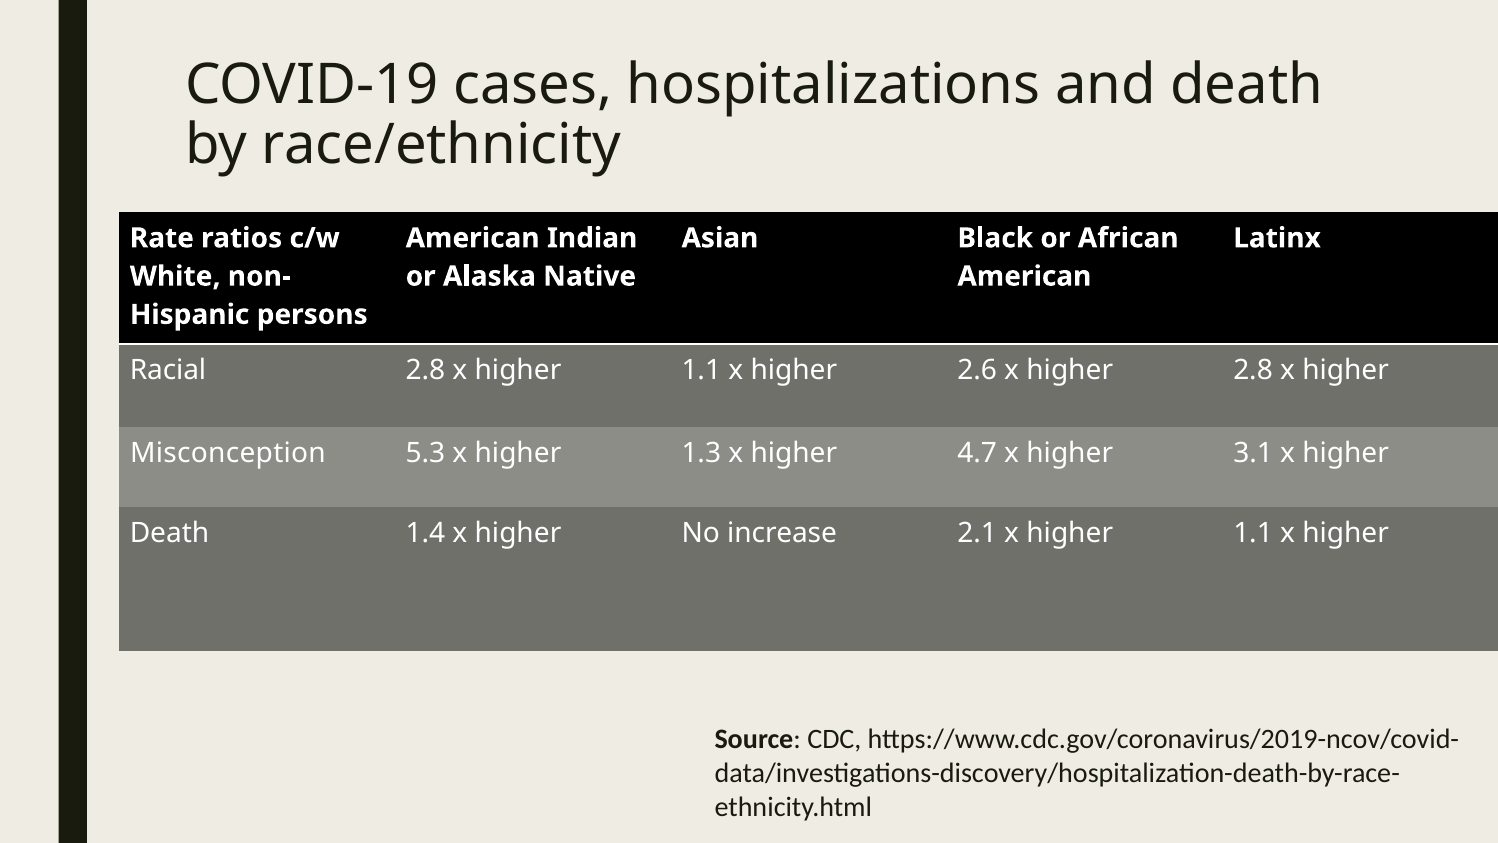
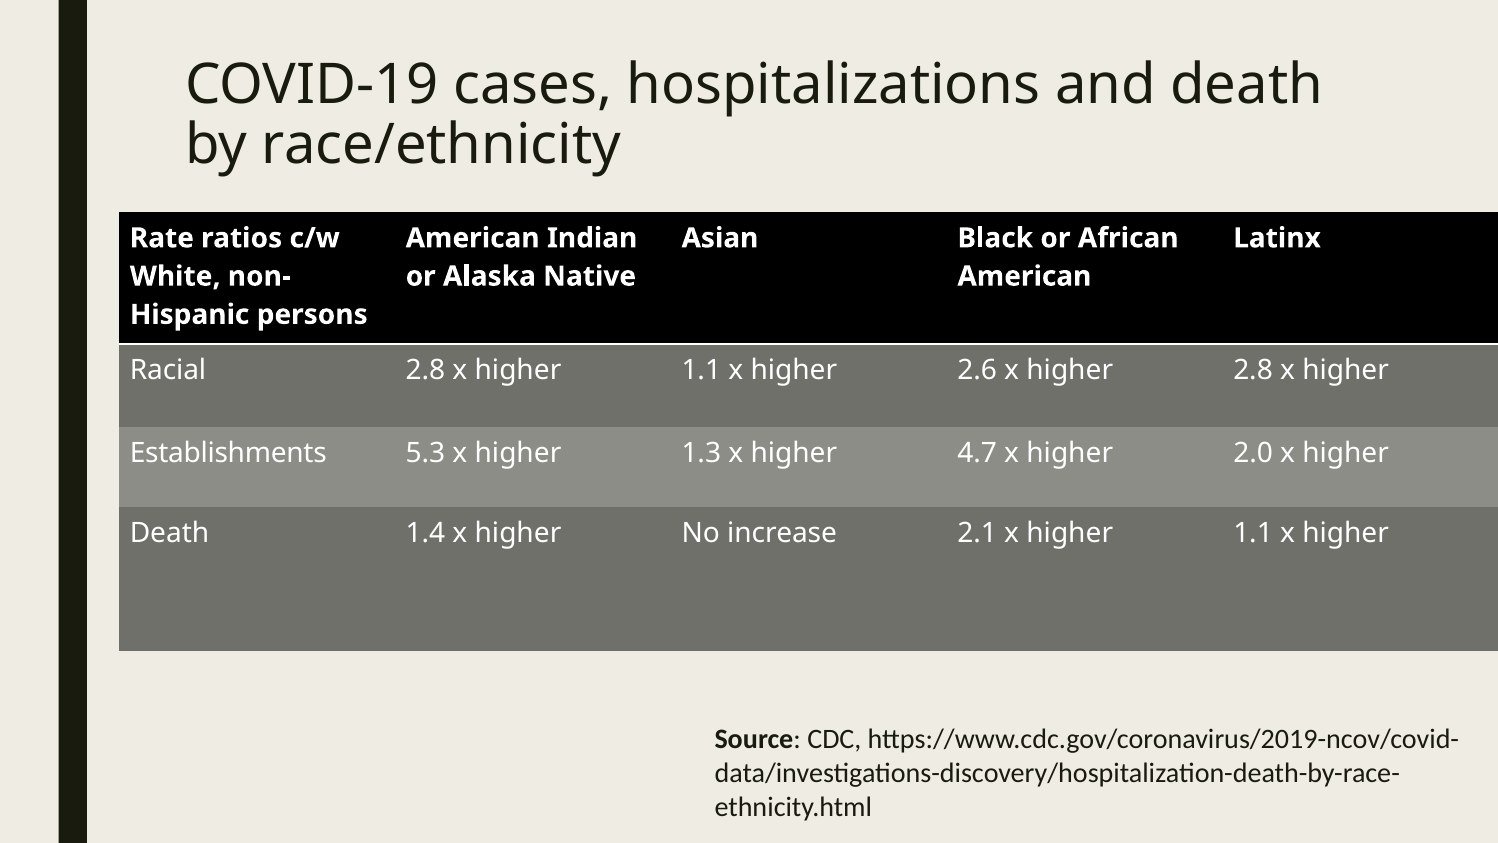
Misconception: Misconception -> Establishments (228, 453)
3.1: 3.1 -> 2.0 (1253, 453)
